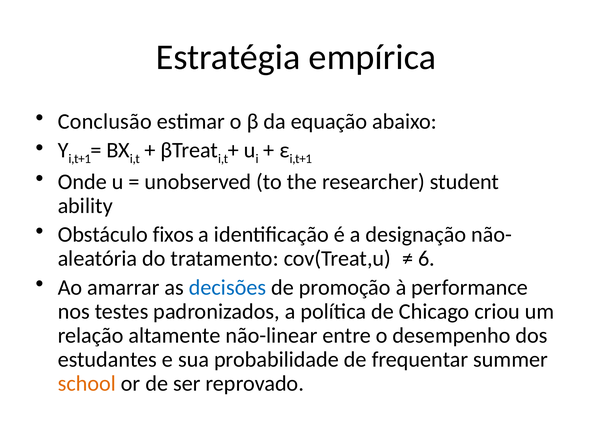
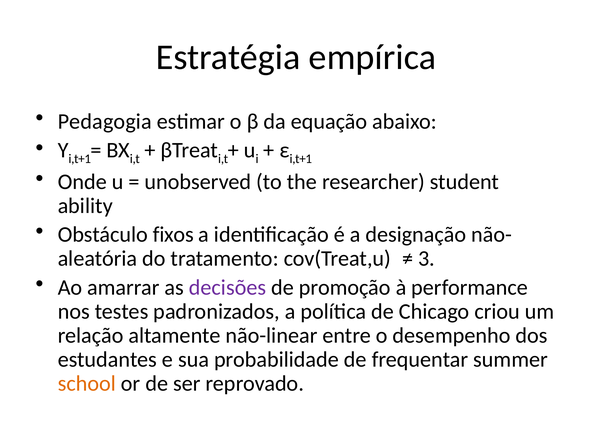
Conclusão: Conclusão -> Pedagogia (105, 121)
6: 6 -> 3 (427, 259)
decisões colour: blue -> purple (228, 287)
